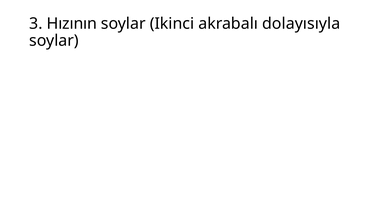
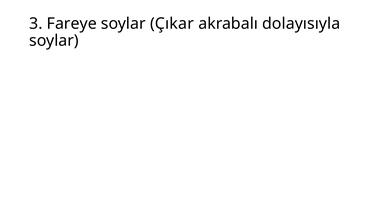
Hızının: Hızının -> Fareye (72, 24)
Ikinci: Ikinci -> Çıkar (172, 24)
